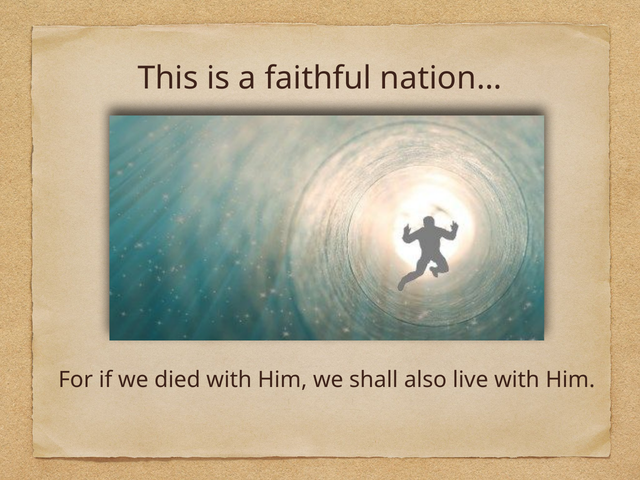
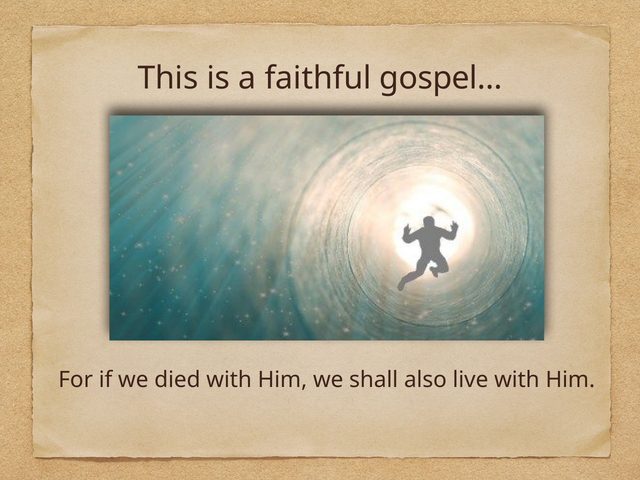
nation…: nation… -> gospel… (441, 78)
